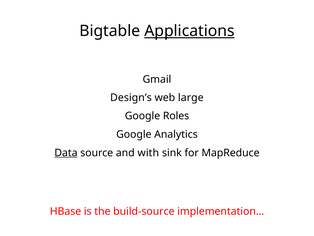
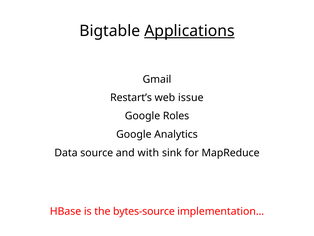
Design’s: Design’s -> Restart’s (131, 97)
large: large -> issue (191, 97)
Data underline: present -> none (66, 152)
build-source: build-source -> bytes-source (144, 211)
